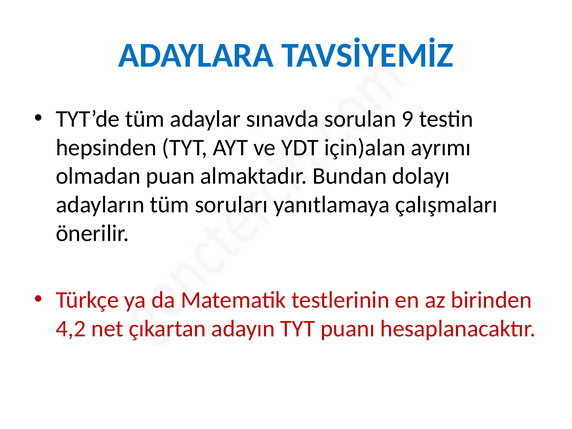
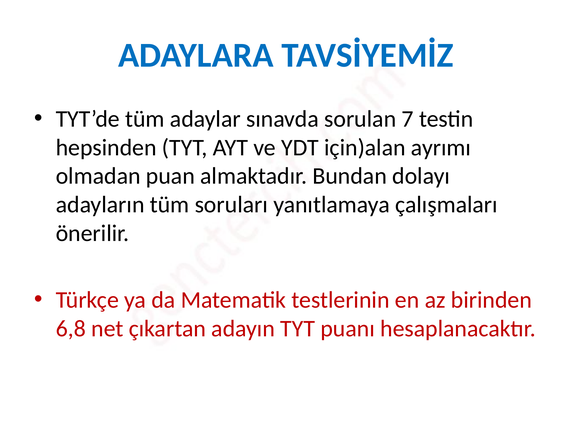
9: 9 -> 7 (408, 119)
4,2: 4,2 -> 6,8 (71, 329)
